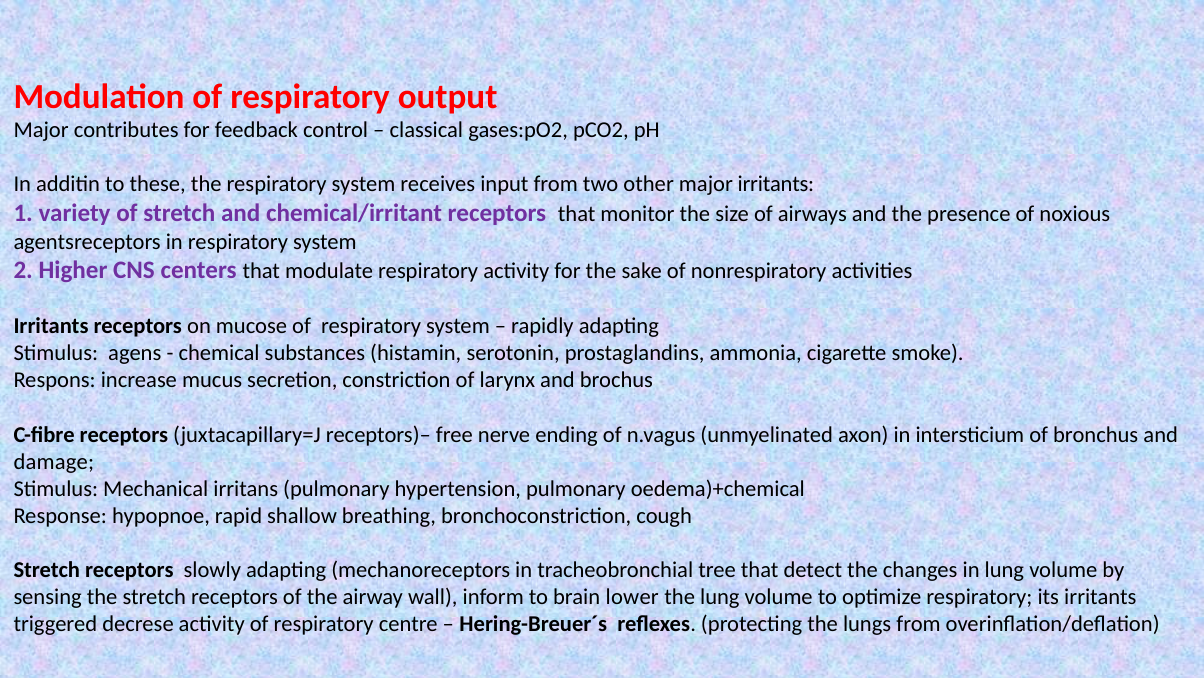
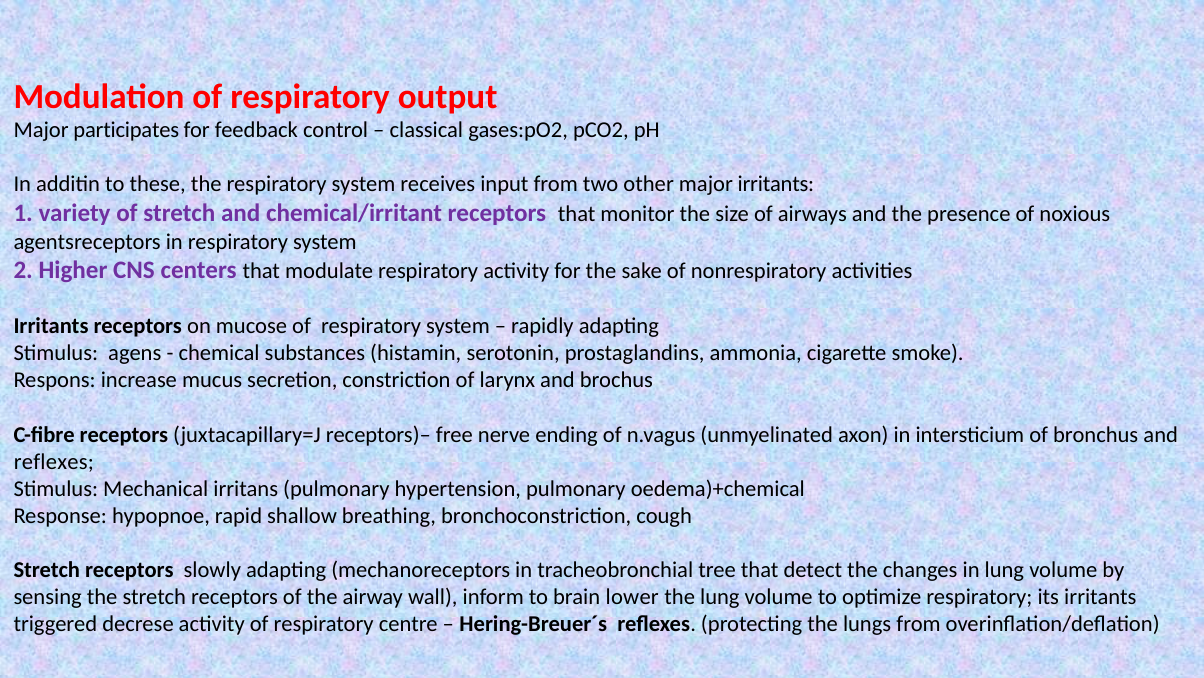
contributes: contributes -> participates (126, 130)
damage: damage -> reflexes (54, 461)
